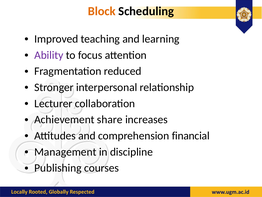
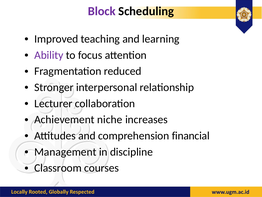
Block colour: orange -> purple (102, 11)
share: share -> niche (110, 119)
Publishing: Publishing -> Classroom (58, 168)
